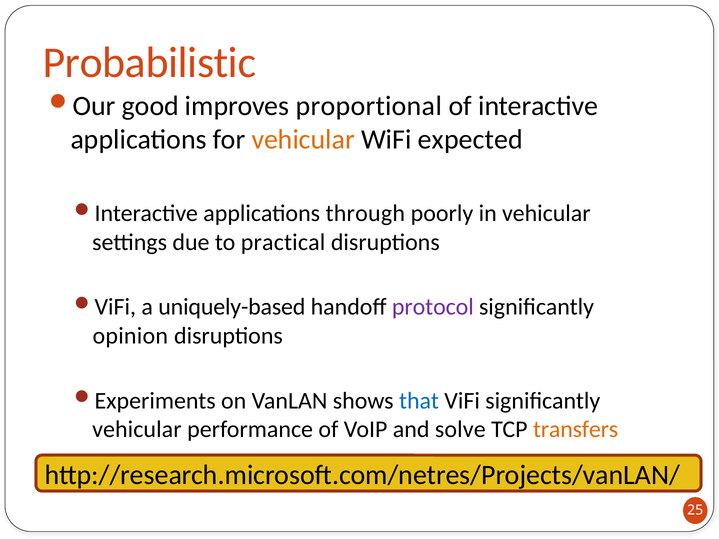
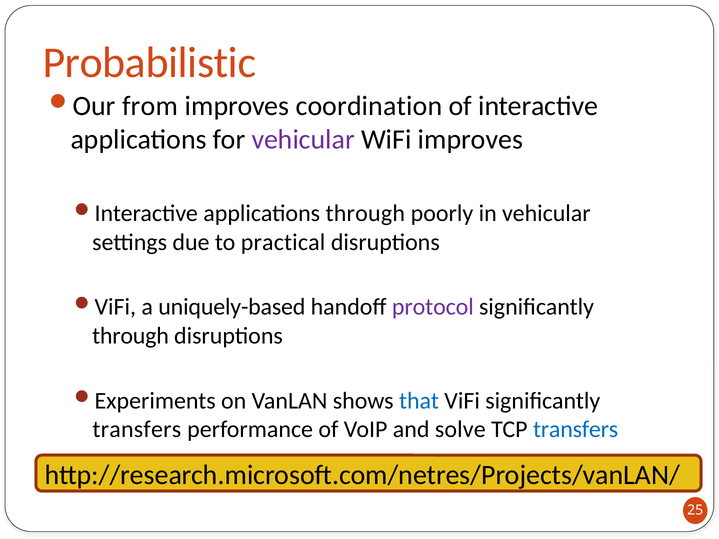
good: good -> from (150, 106)
proportional: proportional -> coordination (369, 106)
vehicular colour: orange -> purple (303, 140)
WiFi expected: expected -> improves (470, 140)
opinion: opinion -> through (131, 336)
vehicular: vehicular -> transfers (137, 430)
transfers colour: orange -> blue (576, 430)
